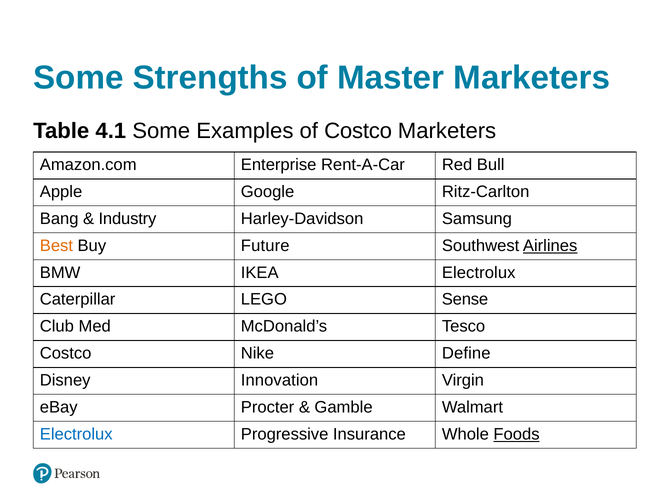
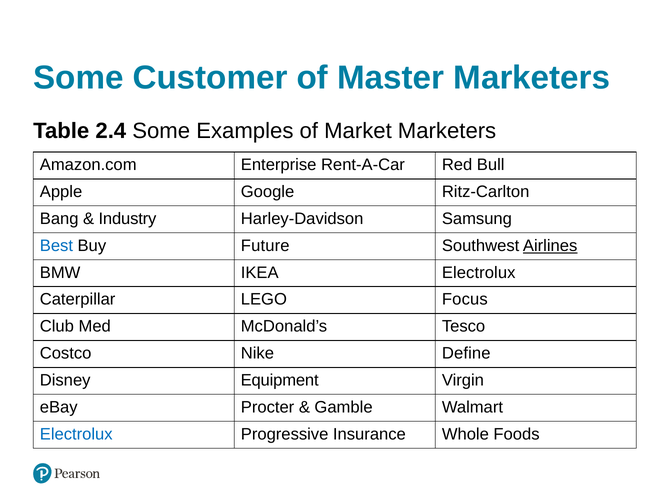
Strengths: Strengths -> Customer (210, 78)
4.1: 4.1 -> 2.4 (111, 131)
of Costco: Costco -> Market (358, 131)
Best colour: orange -> blue (56, 246)
Sense: Sense -> Focus (465, 300)
Innovation: Innovation -> Equipment (280, 380)
Foods underline: present -> none (517, 434)
